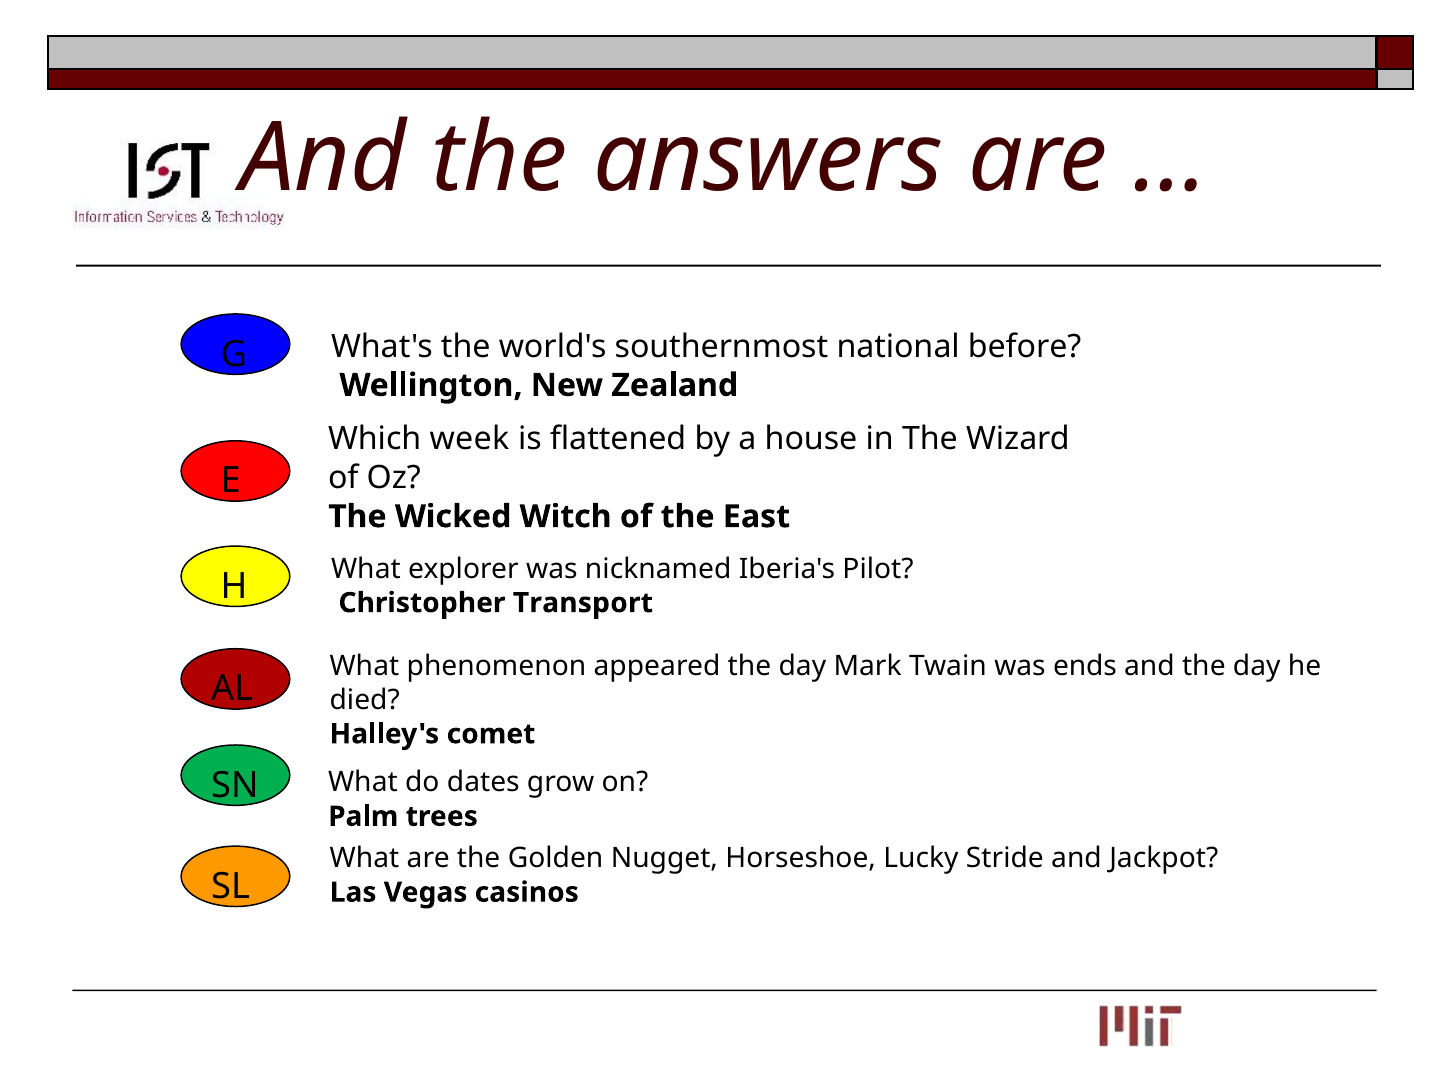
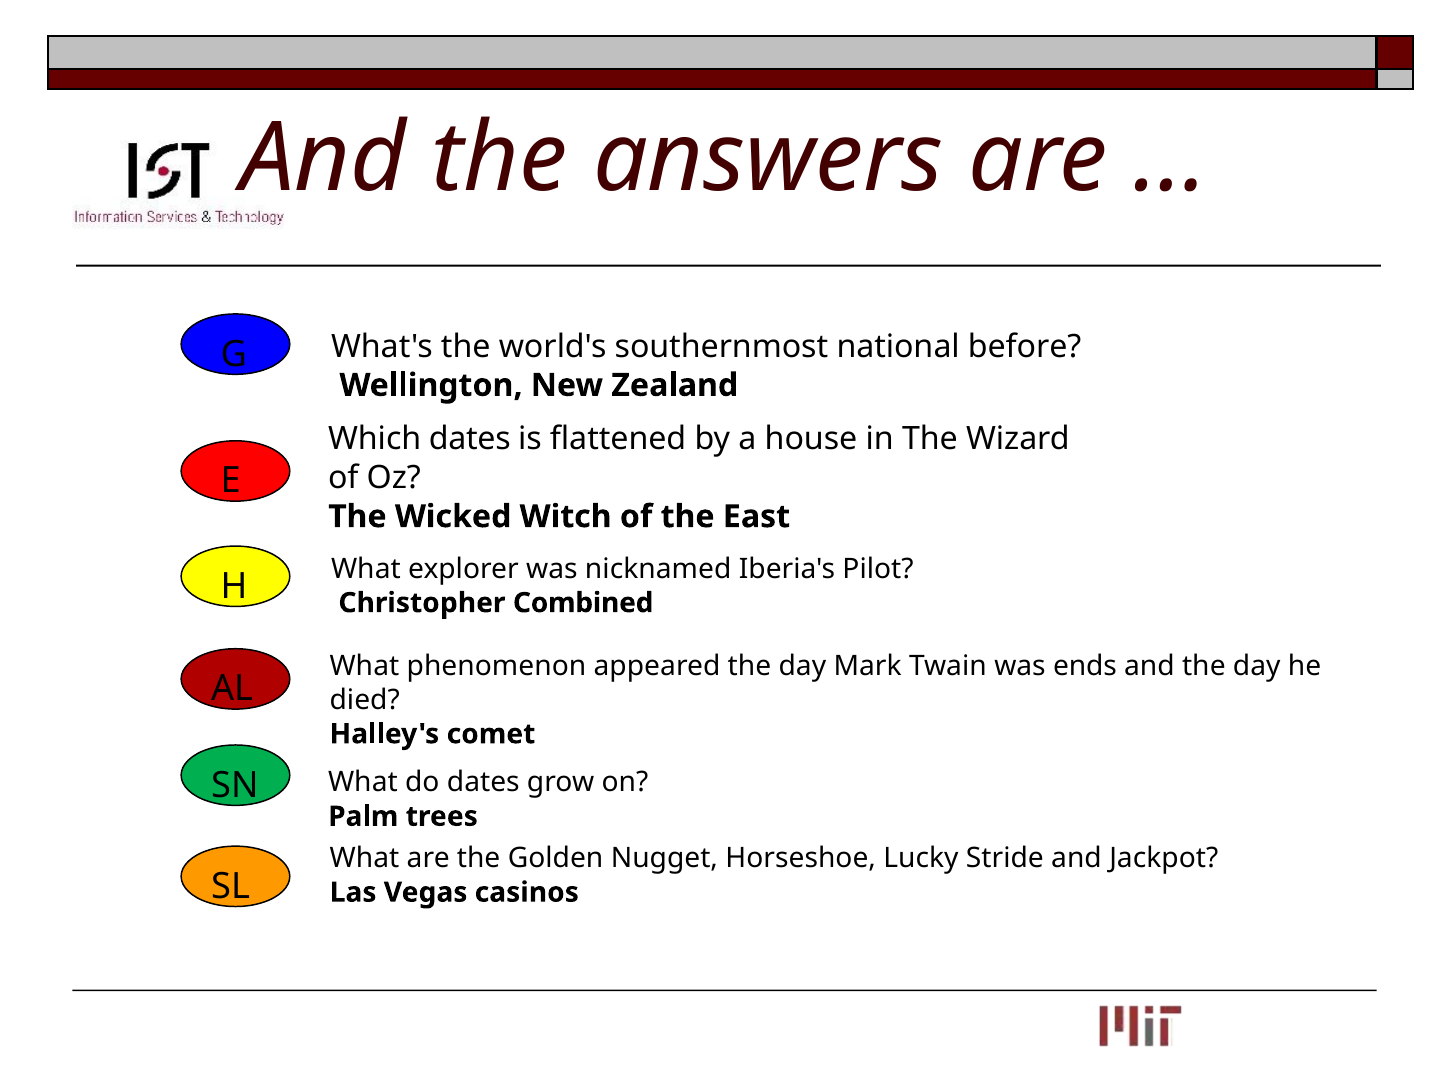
Which week: week -> dates (470, 439)
Transport: Transport -> Combined (583, 603)
